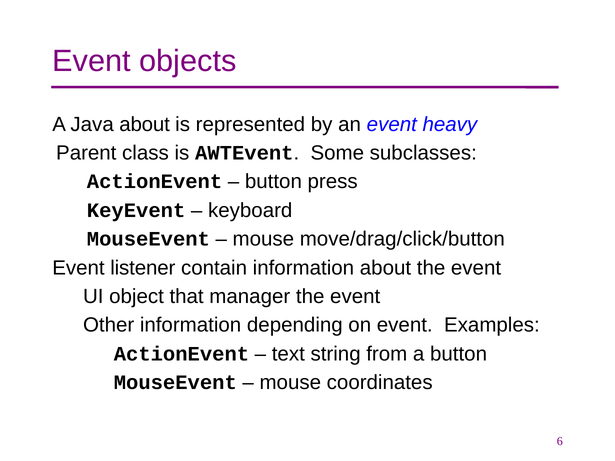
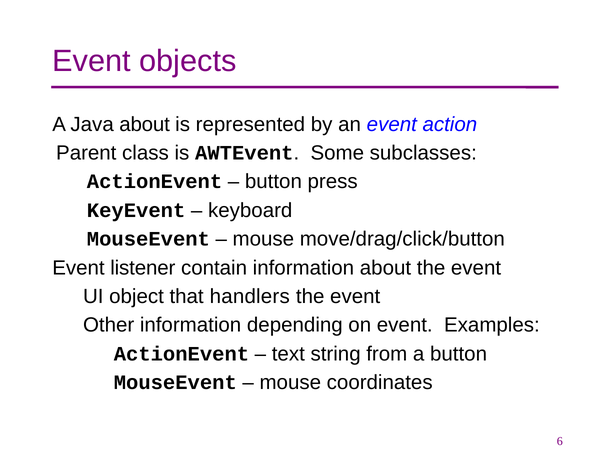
heavy: heavy -> action (450, 124)
manager: manager -> handlers (250, 297)
